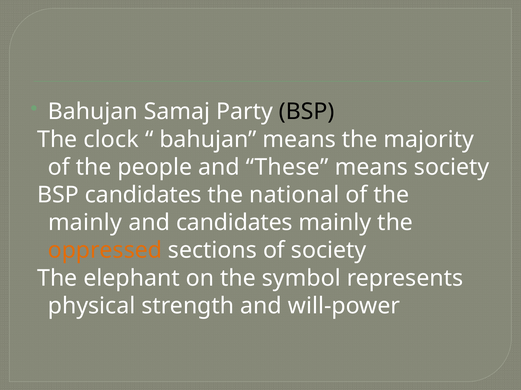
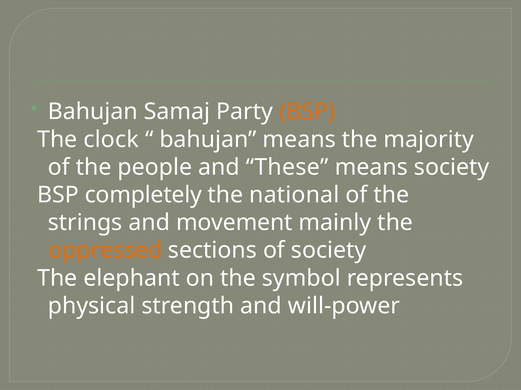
BSP colour: black -> orange (307, 112)
BSP candidates: candidates -> completely (143, 195)
mainly: mainly -> strings (85, 223)
and candidates: candidates -> movement (234, 223)
